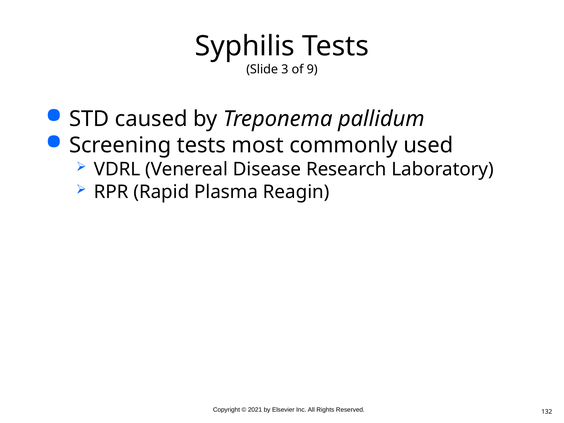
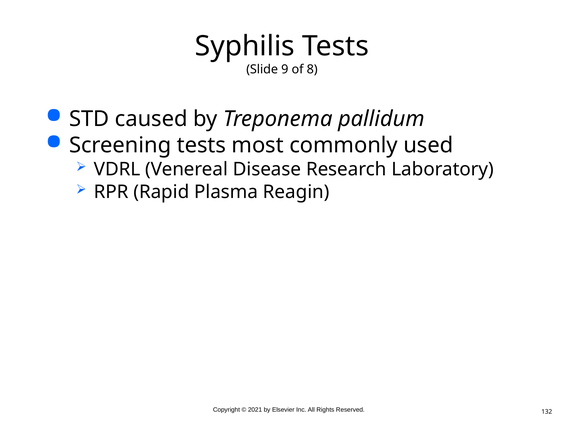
3: 3 -> 9 (285, 69)
9: 9 -> 8 (312, 69)
